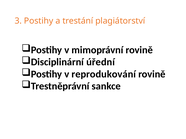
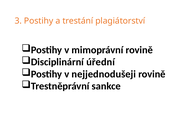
reprodukování: reprodukování -> nejjednodušeji (104, 74)
